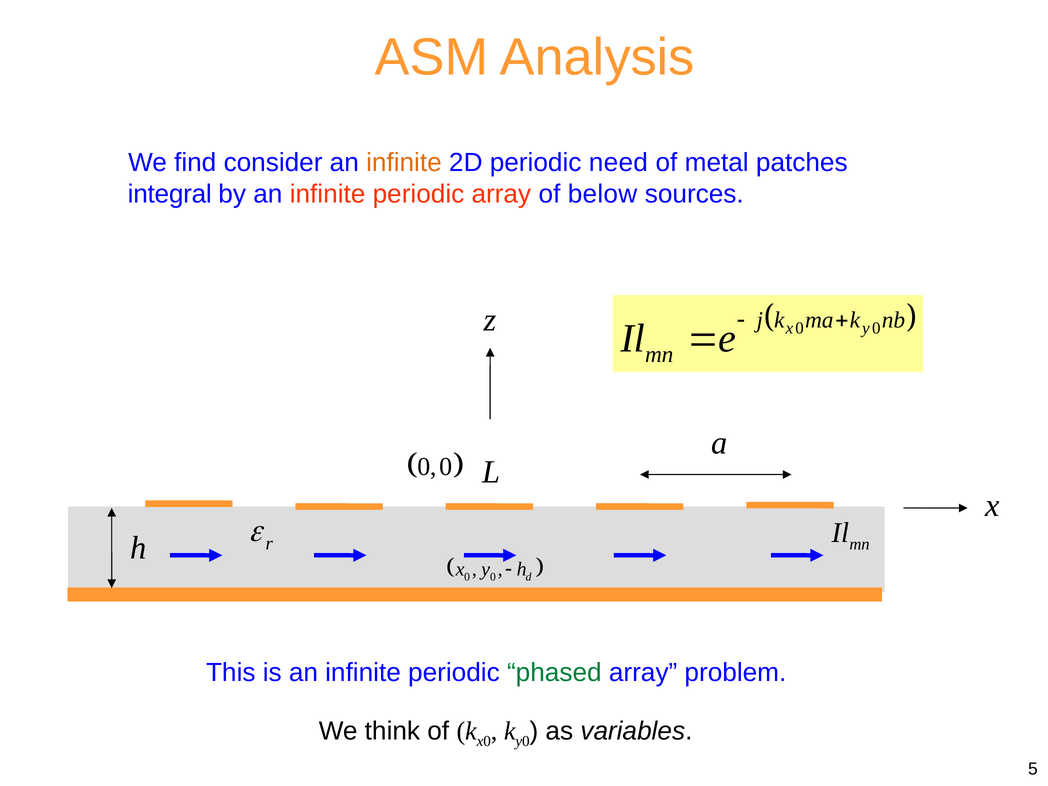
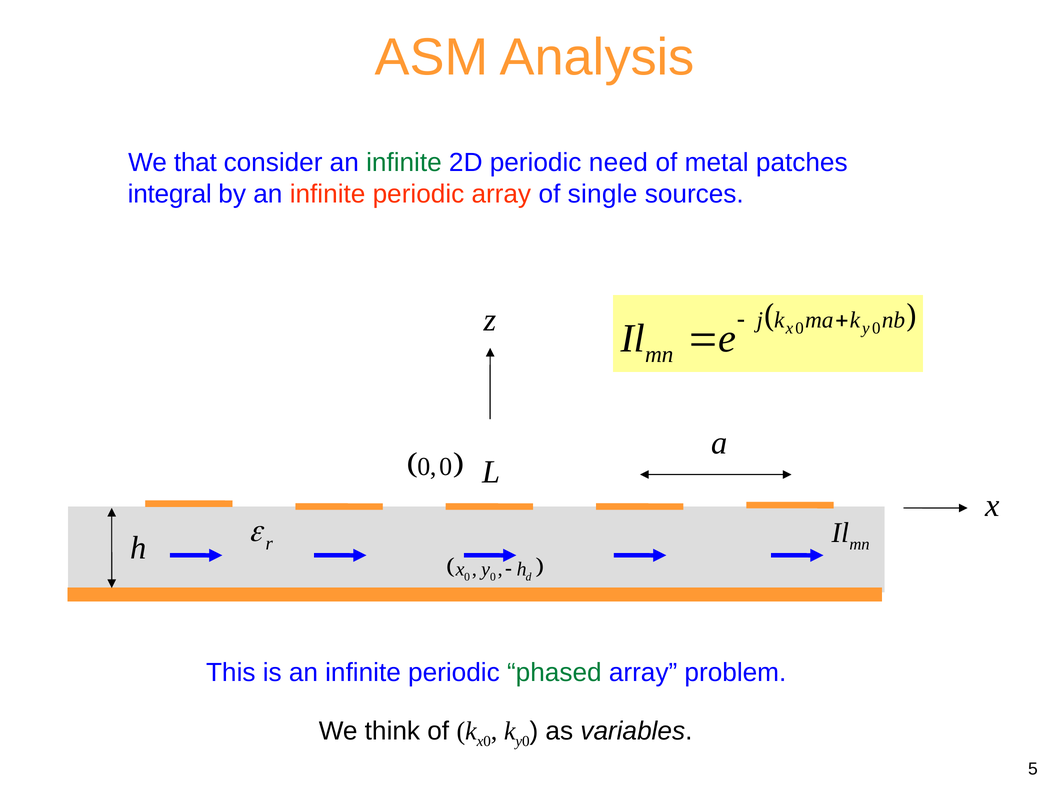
find: find -> that (195, 163)
infinite colour: orange -> green (404, 163)
below: below -> single (603, 194)
